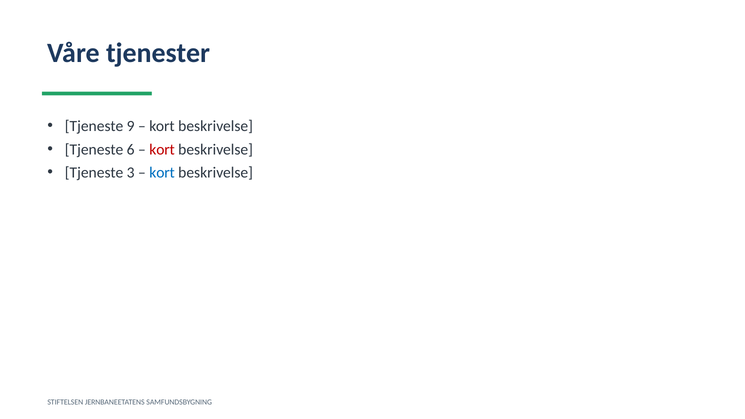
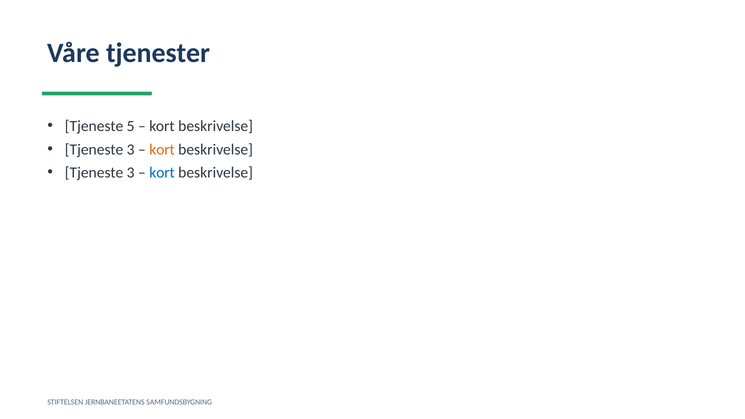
9: 9 -> 5 (131, 126)
6: 6 -> 3 (131, 149)
kort colour: red -> orange (162, 149)
